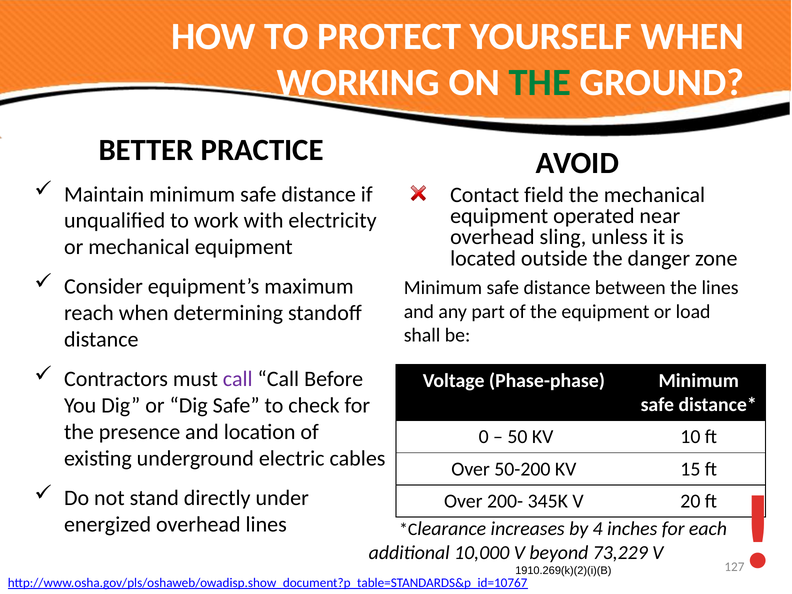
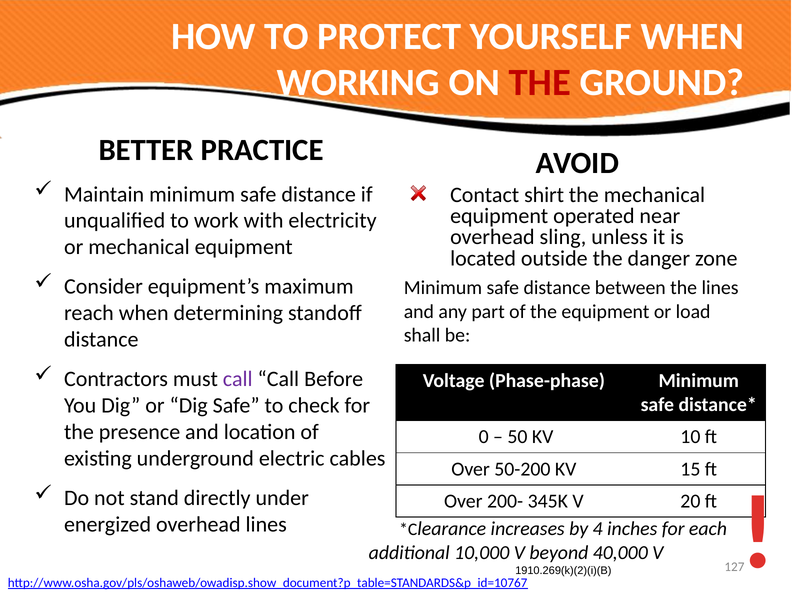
THE colour: green -> red (540, 83)
field: field -> shirt (544, 195)
73,229: 73,229 -> 40,000 (620, 553)
